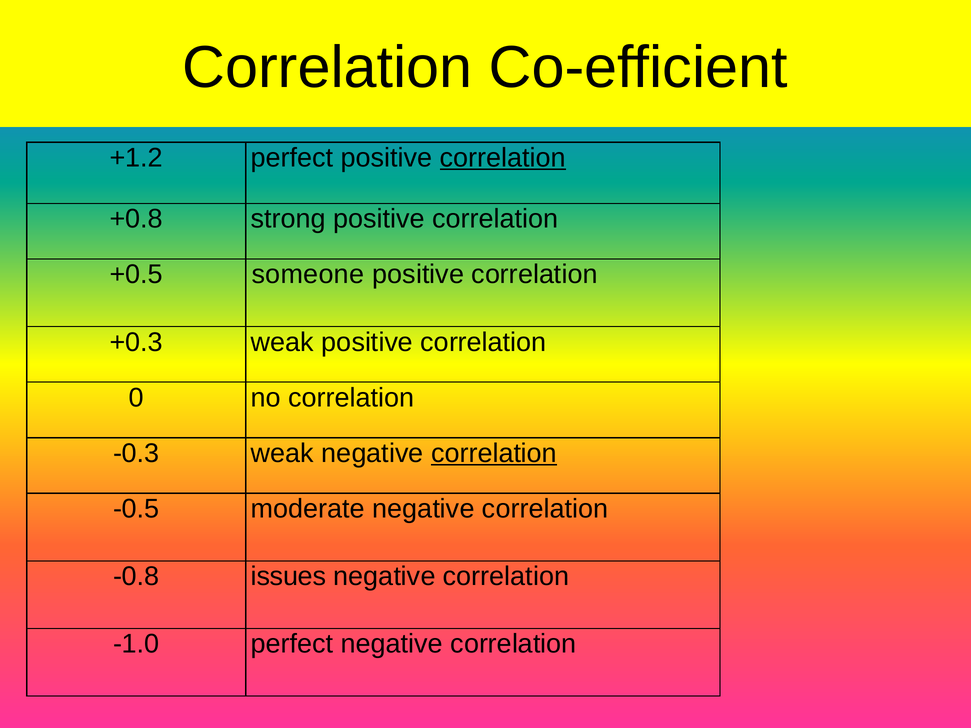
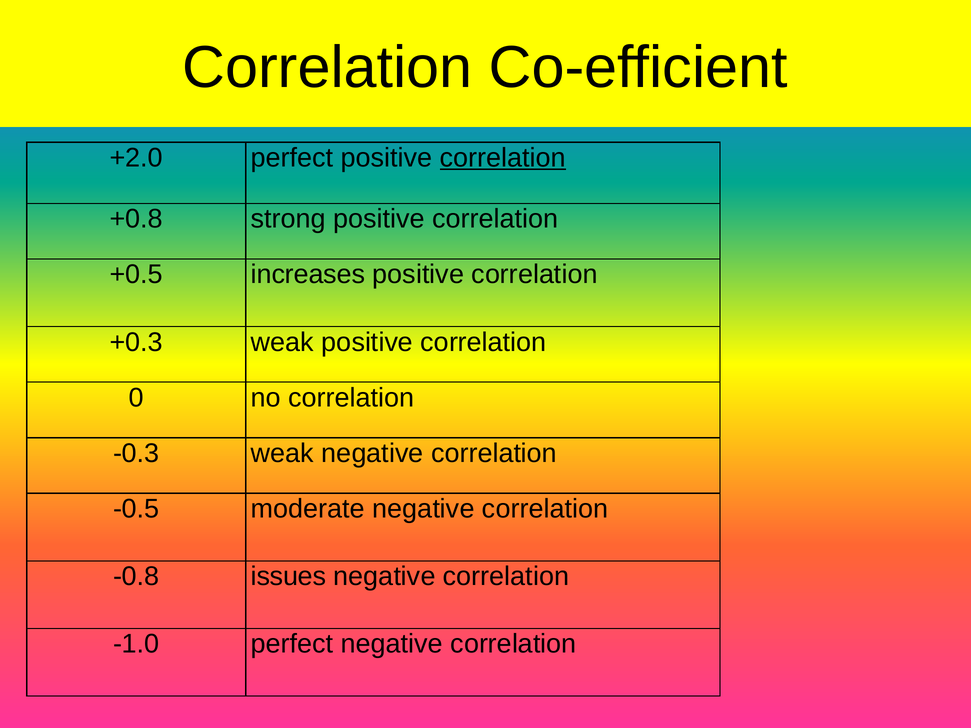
+1.2: +1.2 -> +2.0 (136, 158)
someone: someone -> increases (308, 275)
correlation underline: present -> none (494, 453)
